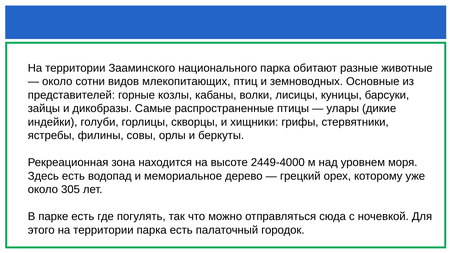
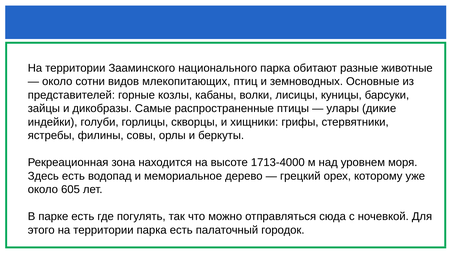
2449-4000: 2449-4000 -> 1713-4000 (278, 163)
305: 305 -> 605 (71, 190)
